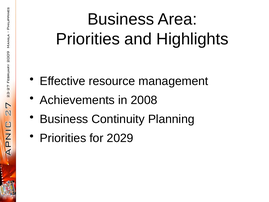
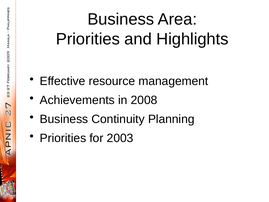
2029: 2029 -> 2003 (120, 138)
